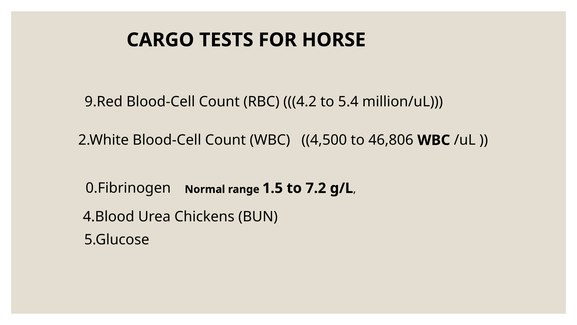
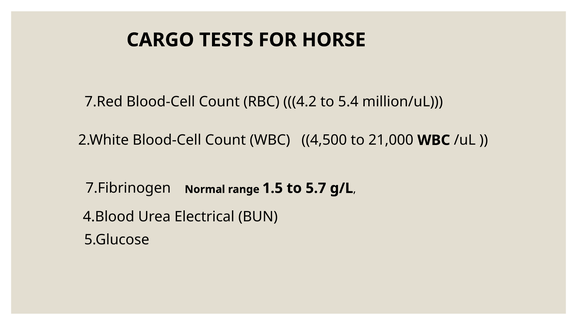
9.Red: 9.Red -> 7.Red (104, 102)
46,806: 46,806 -> 21,000 (391, 140)
0.Fibrinogen: 0.Fibrinogen -> 7.Fibrinogen (128, 188)
7.2: 7.2 -> 5.7 (316, 188)
Chickens: Chickens -> Electrical (204, 216)
